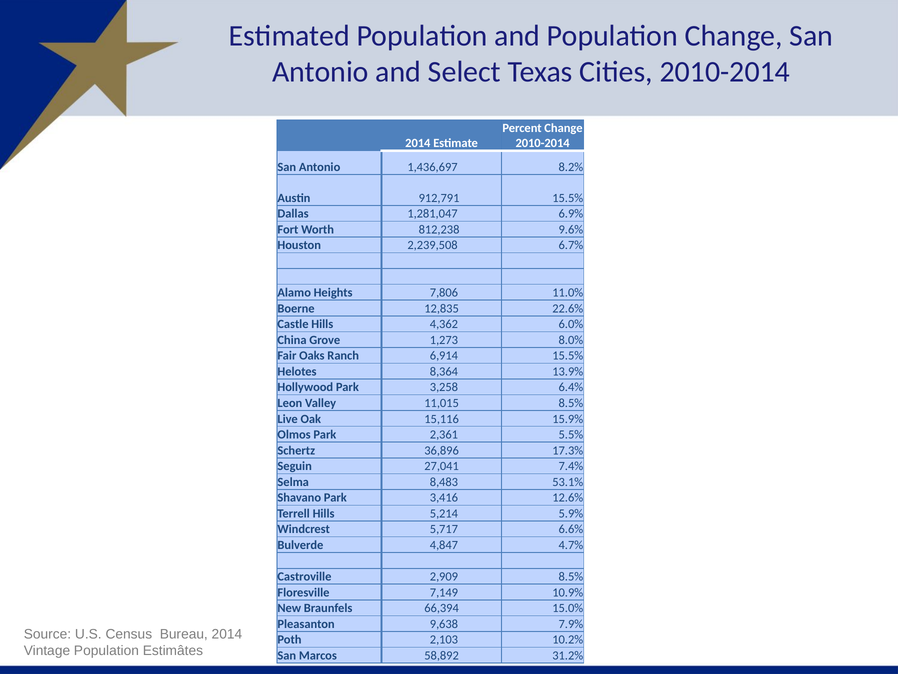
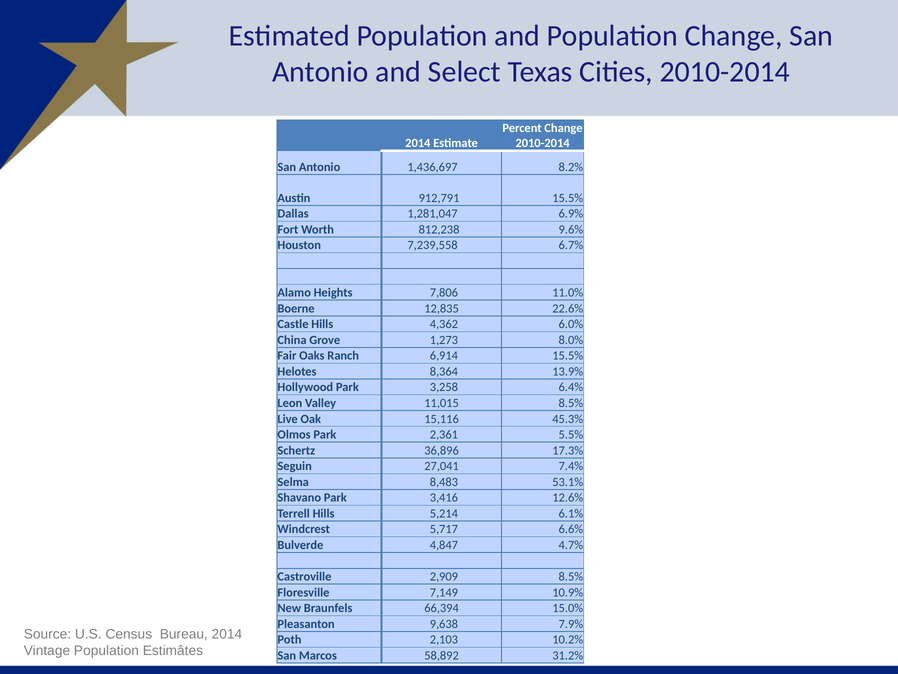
2,239,508: 2,239,508 -> 7,239,558 (432, 245)
15.9%: 15.9% -> 45.3% (568, 419)
5.9%: 5.9% -> 6.1% (571, 513)
